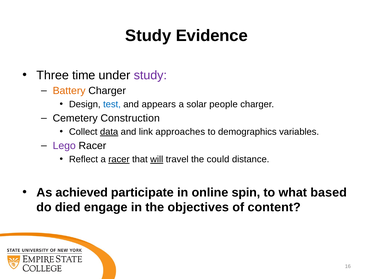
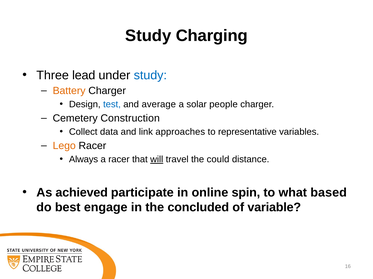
Evidence: Evidence -> Charging (212, 36)
time: time -> lead (84, 75)
study colour: purple -> blue (150, 75)
appears: appears -> average (159, 105)
data underline: present -> none (109, 132)
demographics: demographics -> representative (247, 132)
Lego colour: purple -> orange (64, 146)
Reflect: Reflect -> Always (84, 160)
racer underline: present -> none (119, 160)
died: died -> best (68, 208)
objectives: objectives -> concluded (198, 208)
content: content -> variable (274, 208)
